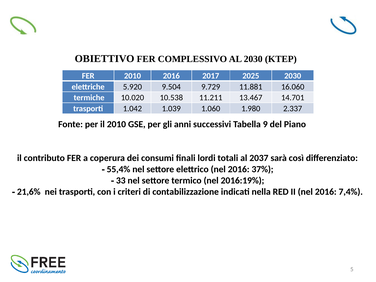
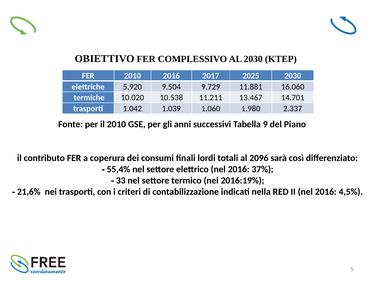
2037: 2037 -> 2096 (259, 158)
7,4%: 7,4% -> 4,5% (351, 192)
